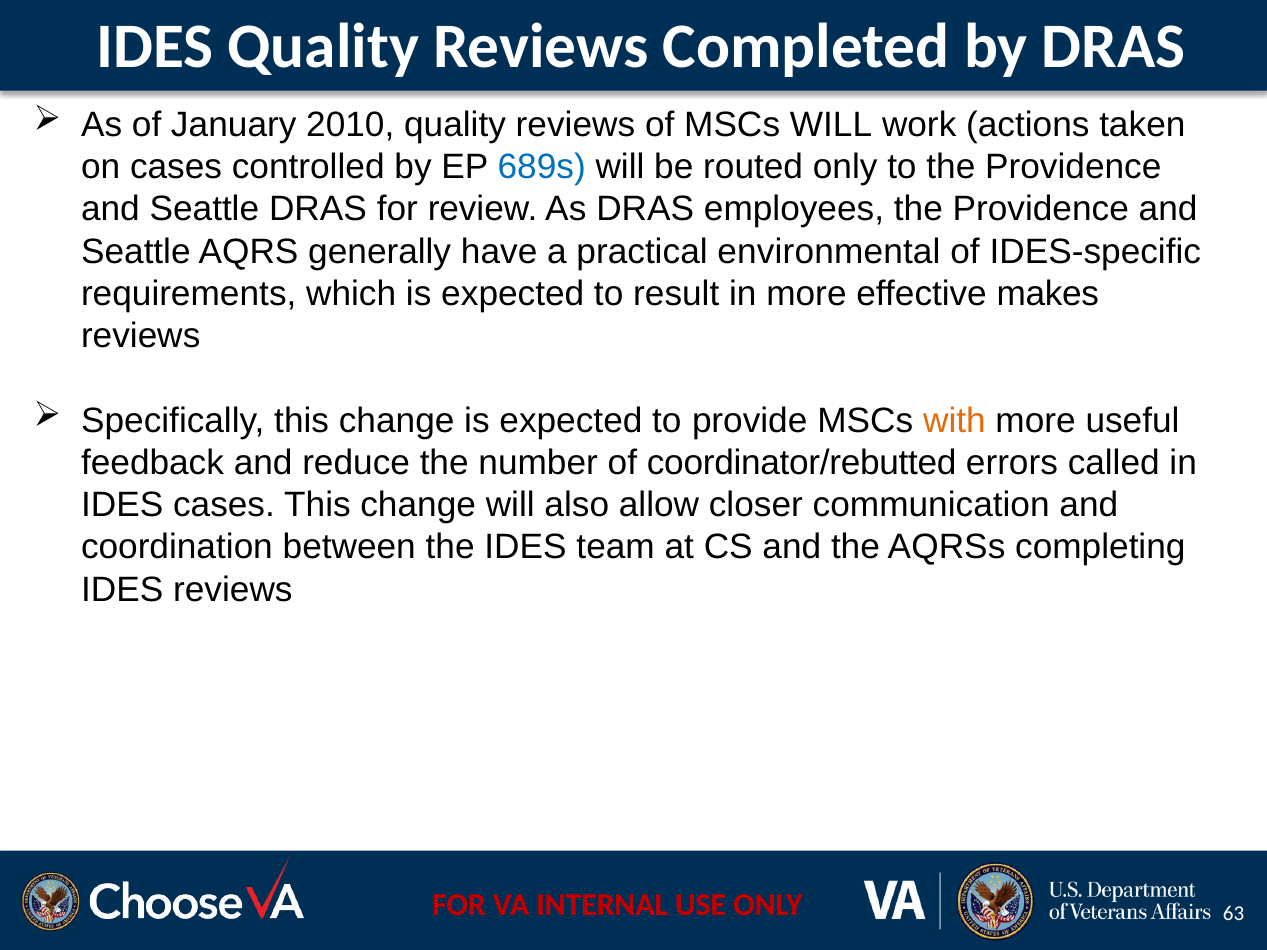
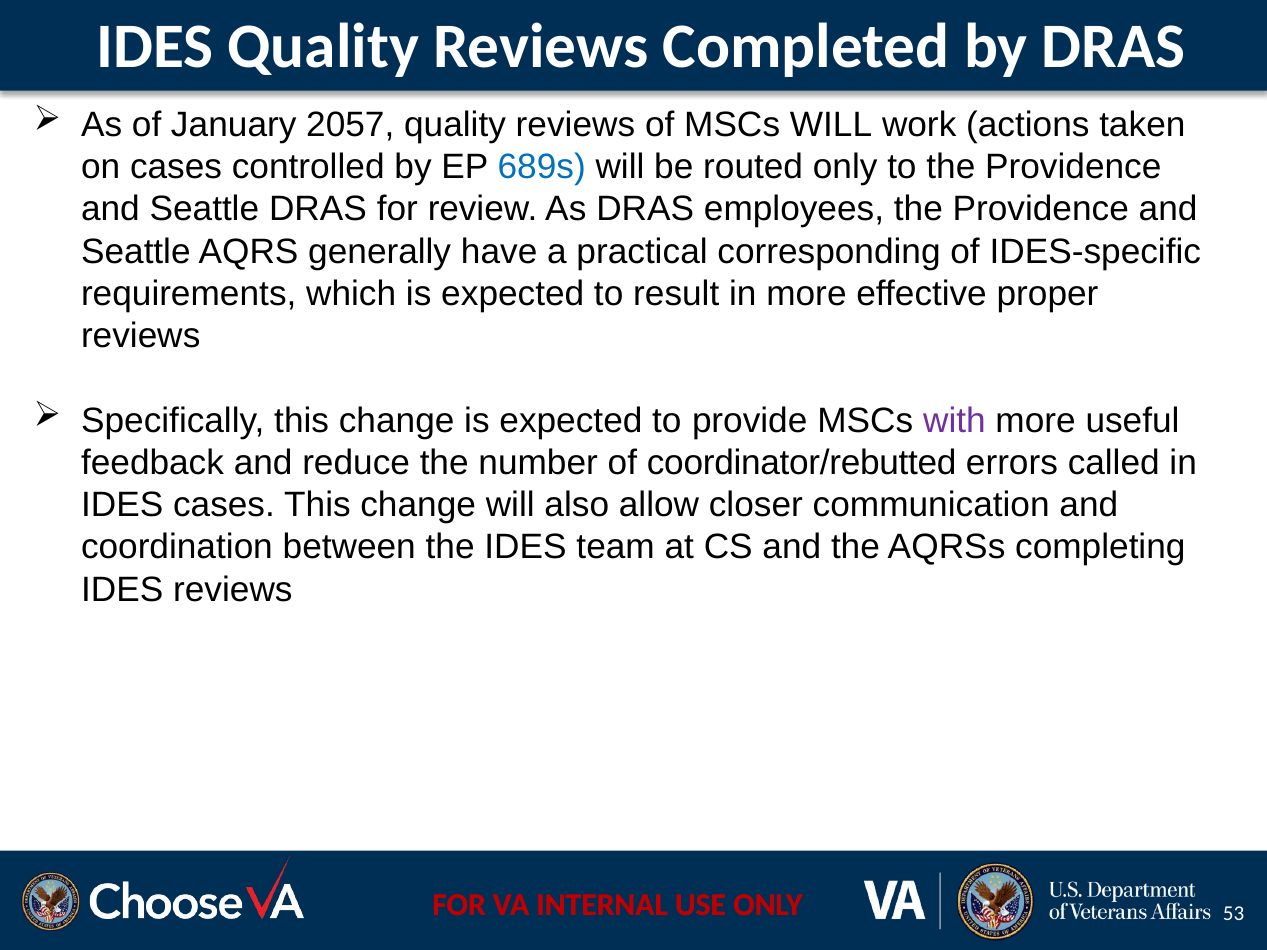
2010: 2010 -> 2057 (350, 125)
environmental: environmental -> corresponding (829, 252)
makes: makes -> proper (1048, 294)
with colour: orange -> purple (954, 421)
63: 63 -> 53 (1234, 913)
